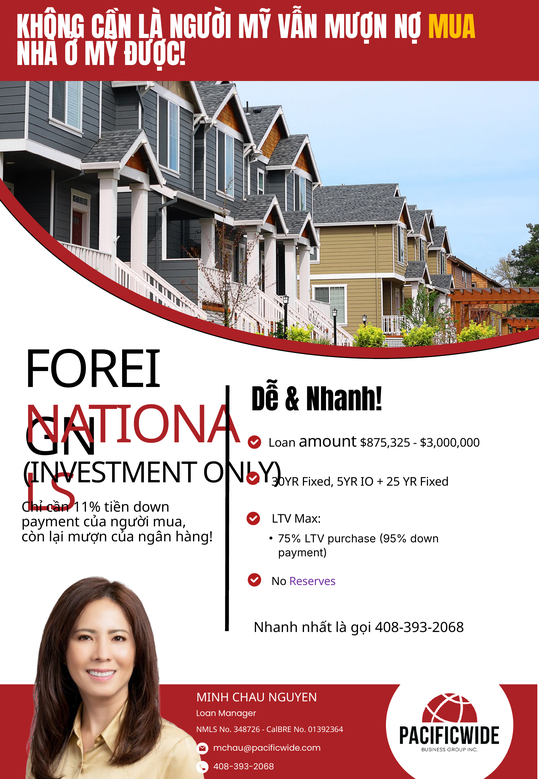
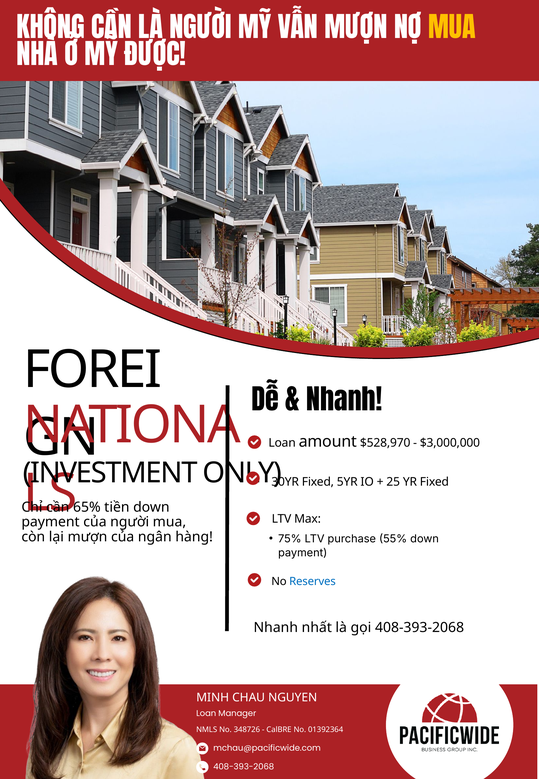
$875,325: $875,325 -> $528,970 (385, 443)
11%: 11% -> 65% (87, 507)
95%: 95% -> 55% (393, 539)
Reserves colour: purple -> blue (313, 581)
